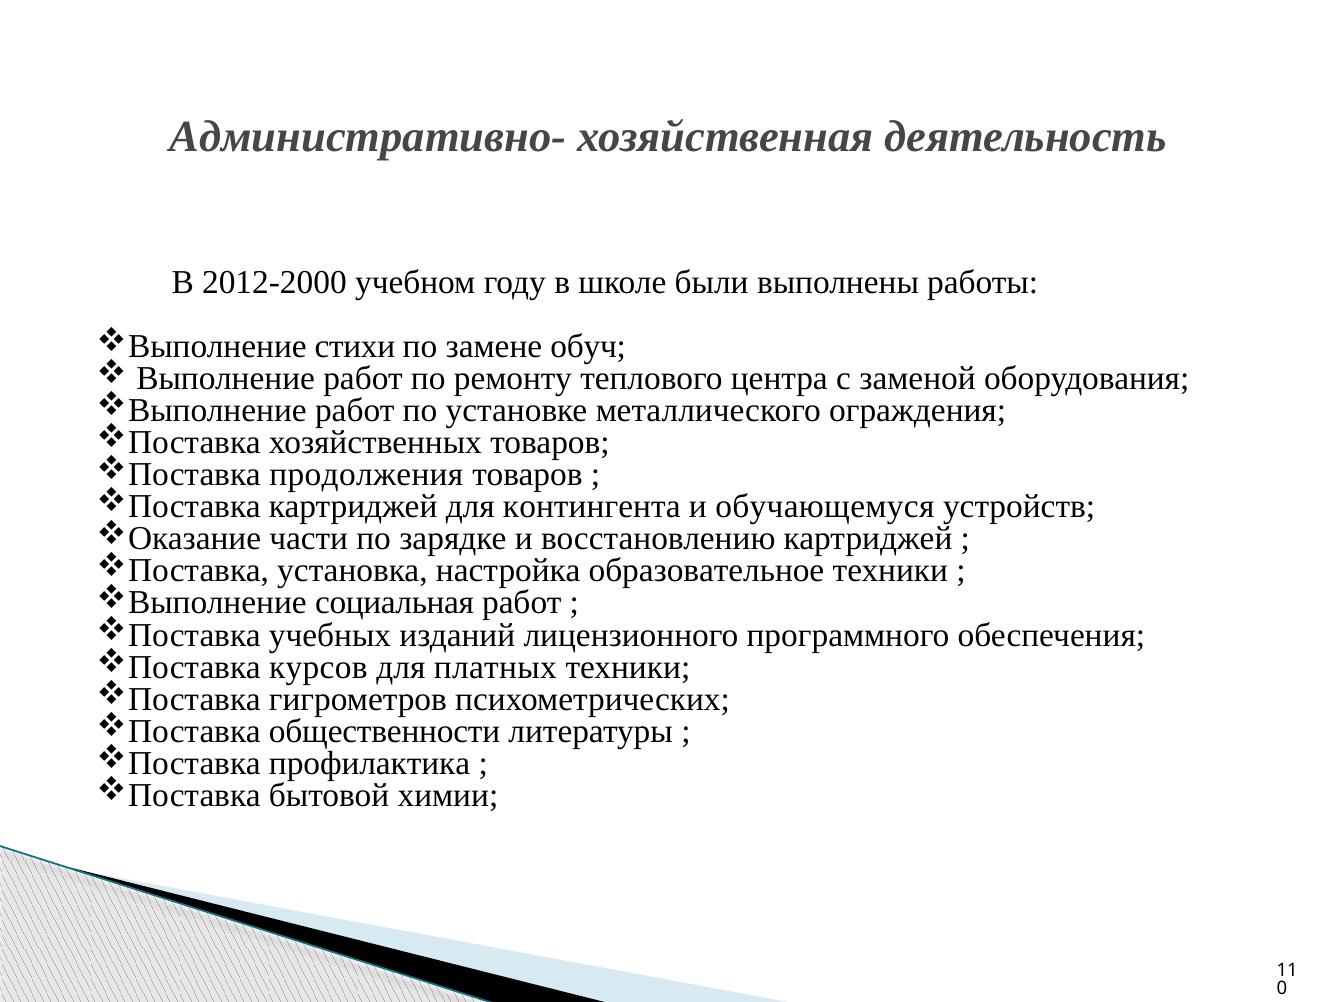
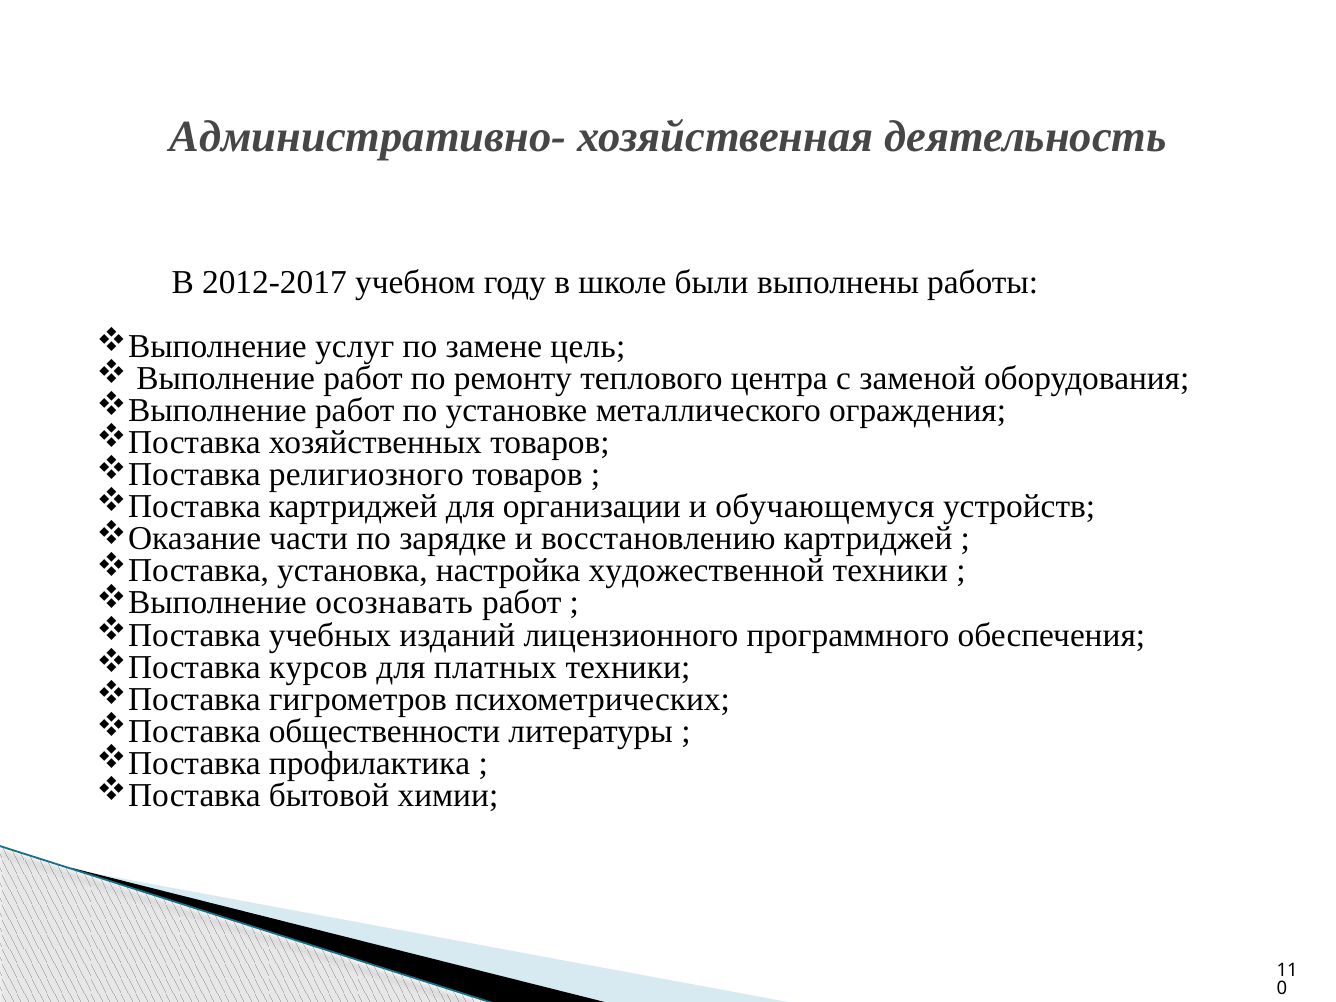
2012-2000: 2012-2000 -> 2012-2017 (274, 282)
стихи: стихи -> услуг (355, 346)
обуч: обуч -> цель (588, 346)
продолжения: продолжения -> религиозного (366, 475)
контингента: контингента -> организации (592, 507)
образовательное: образовательное -> художественной (706, 571)
социальная: социальная -> осознавать (394, 603)
